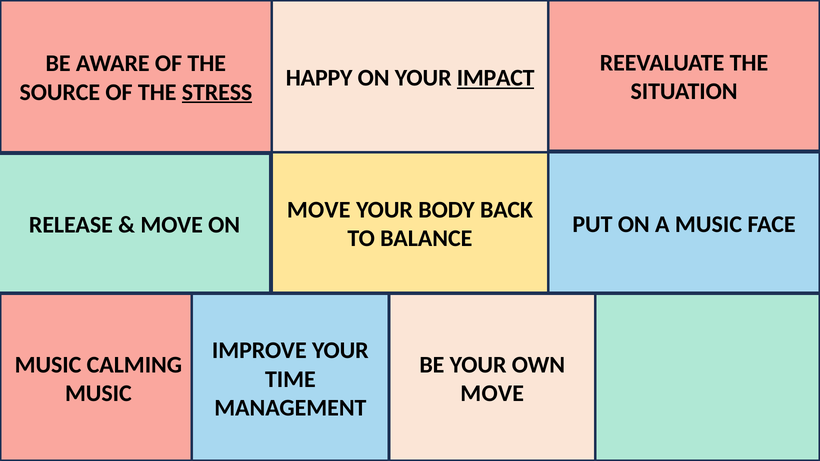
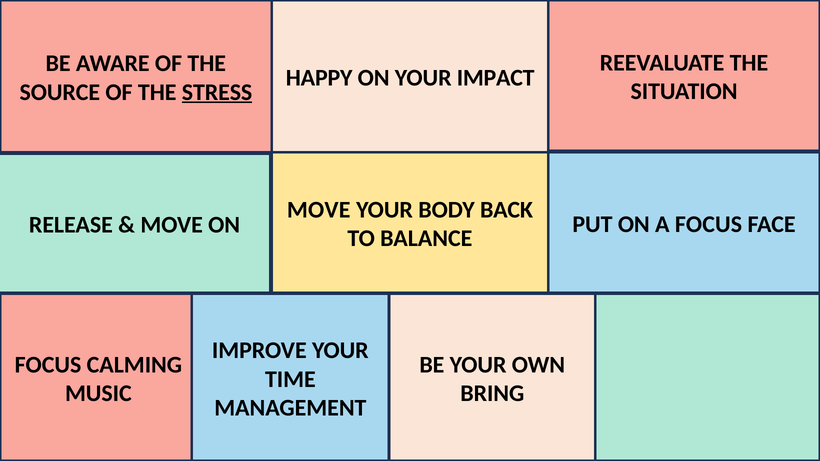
IMPACT underline: present -> none (496, 78)
A MUSIC: MUSIC -> FOCUS (708, 224)
MUSIC: MUSIC -> FOCUS (48, 365)
MOVE: MOVE -> BRING (492, 394)
